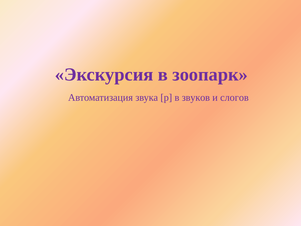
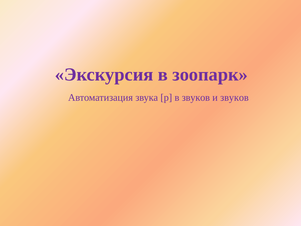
и слогов: слогов -> звуков (234, 98)
